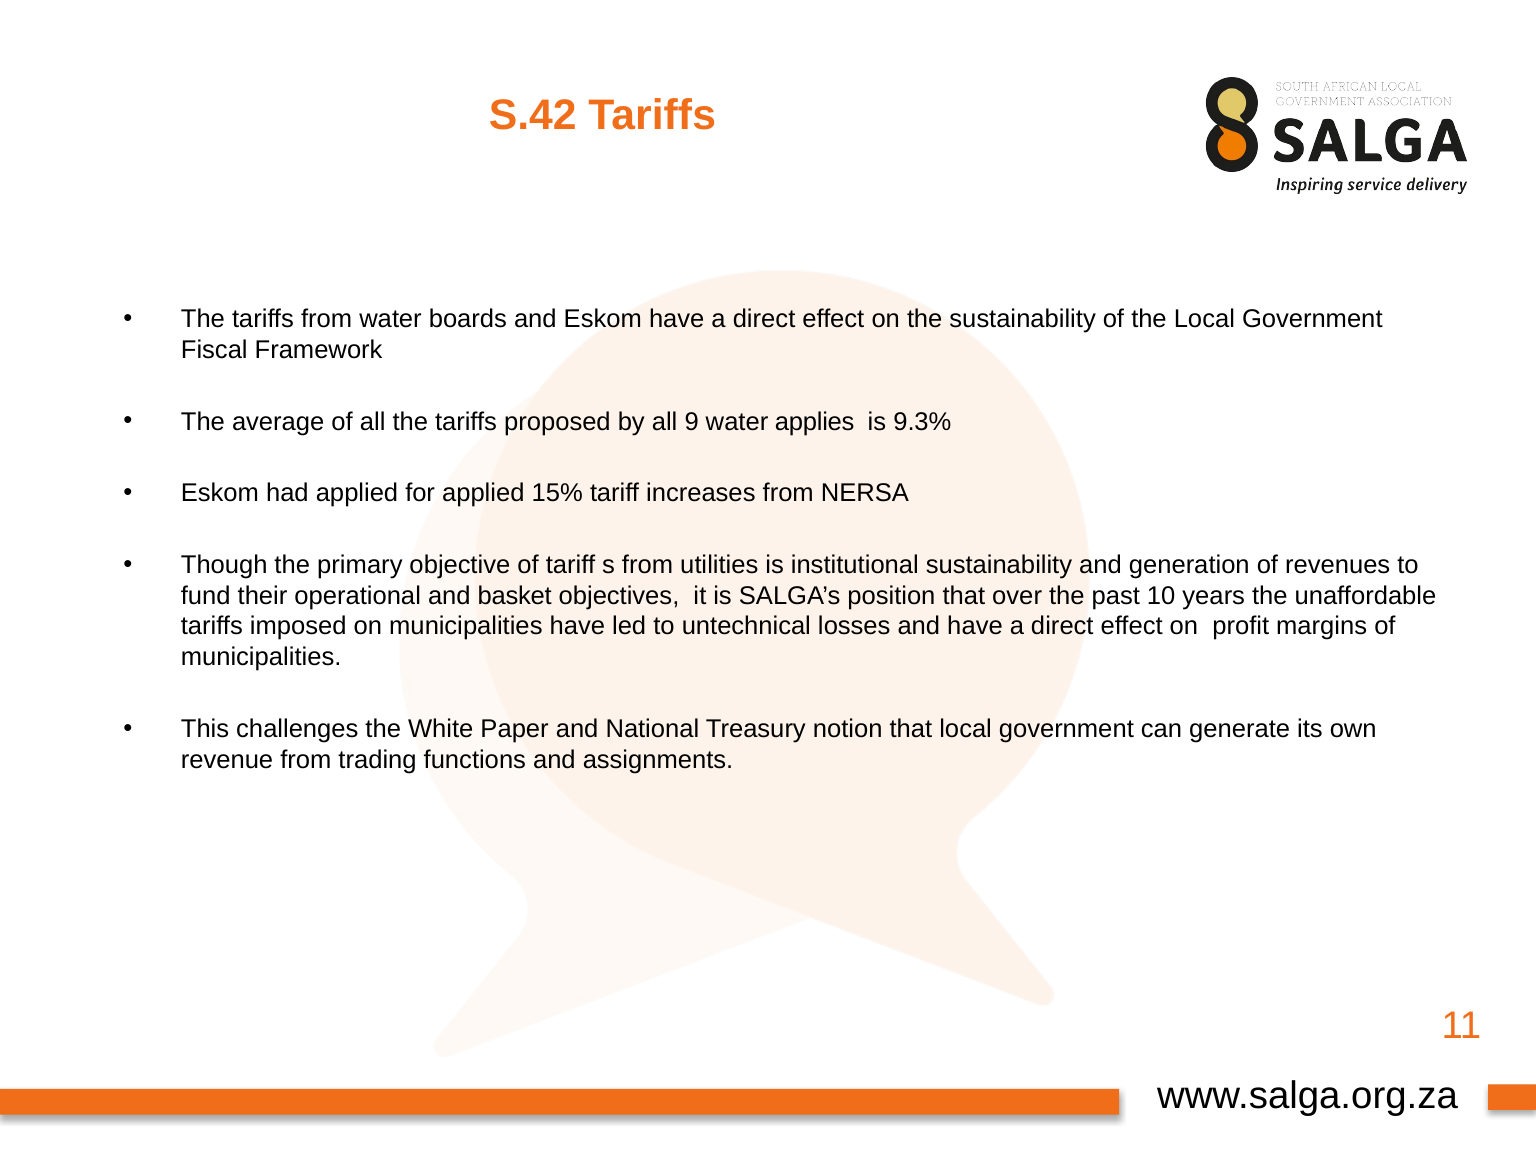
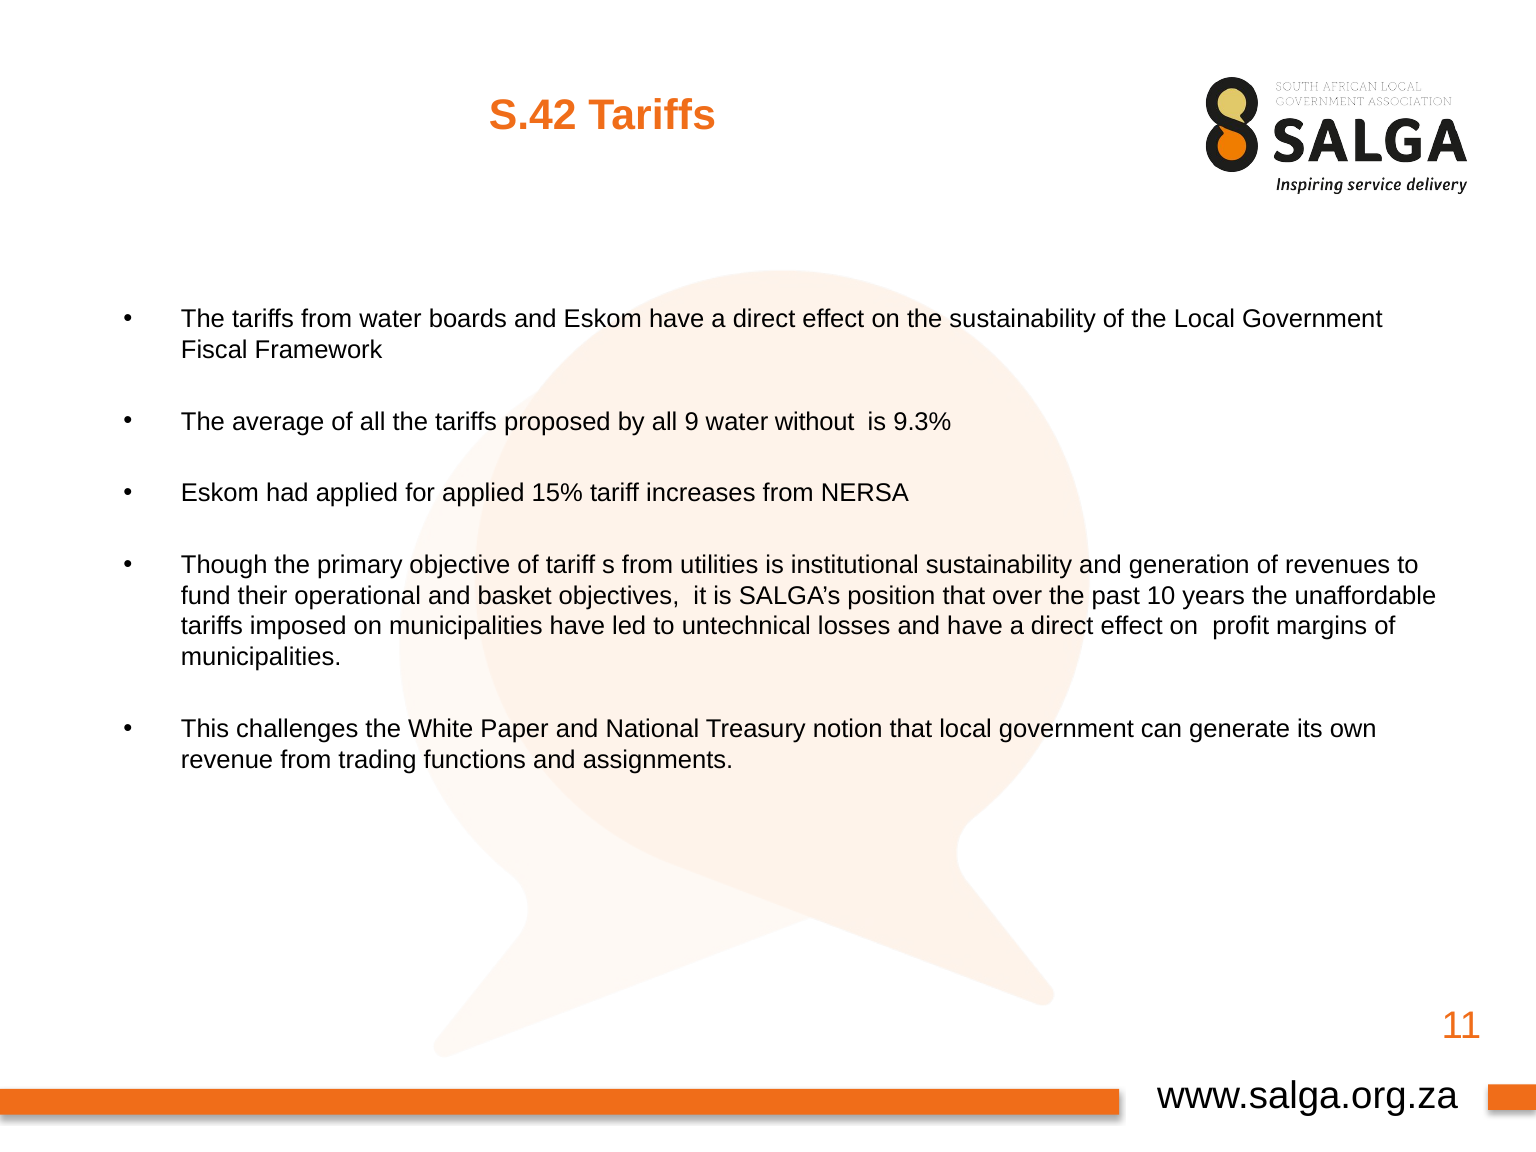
applies: applies -> without (815, 422)
